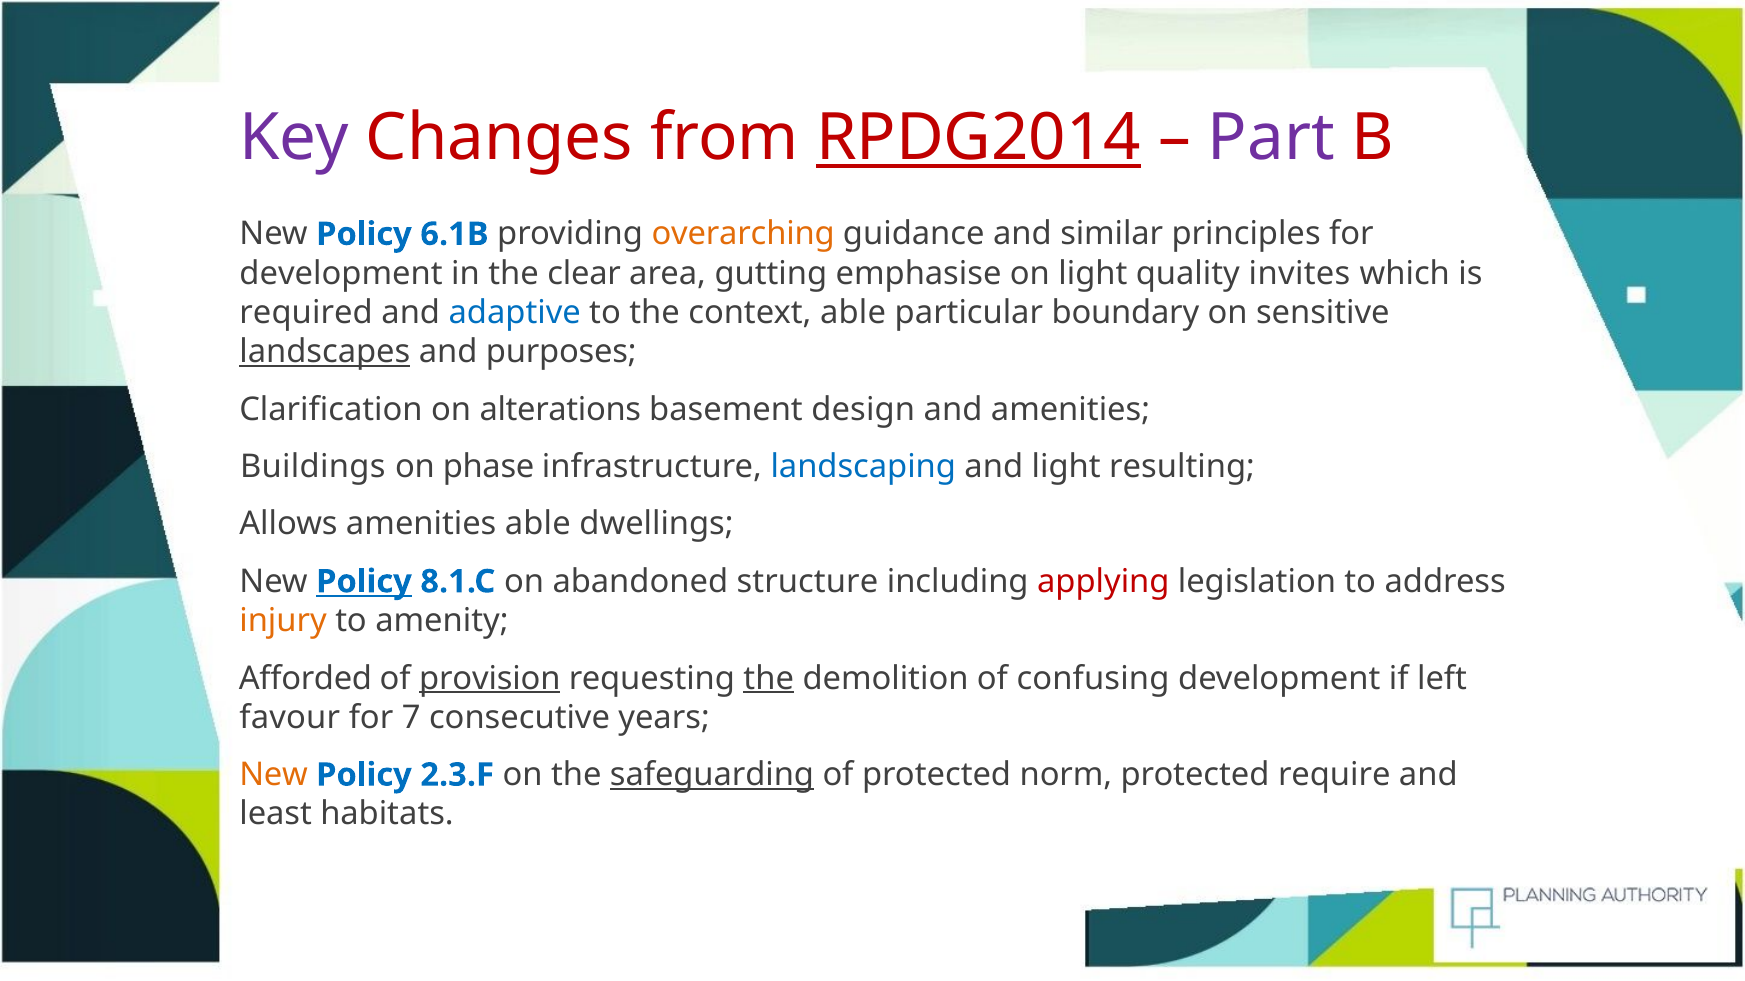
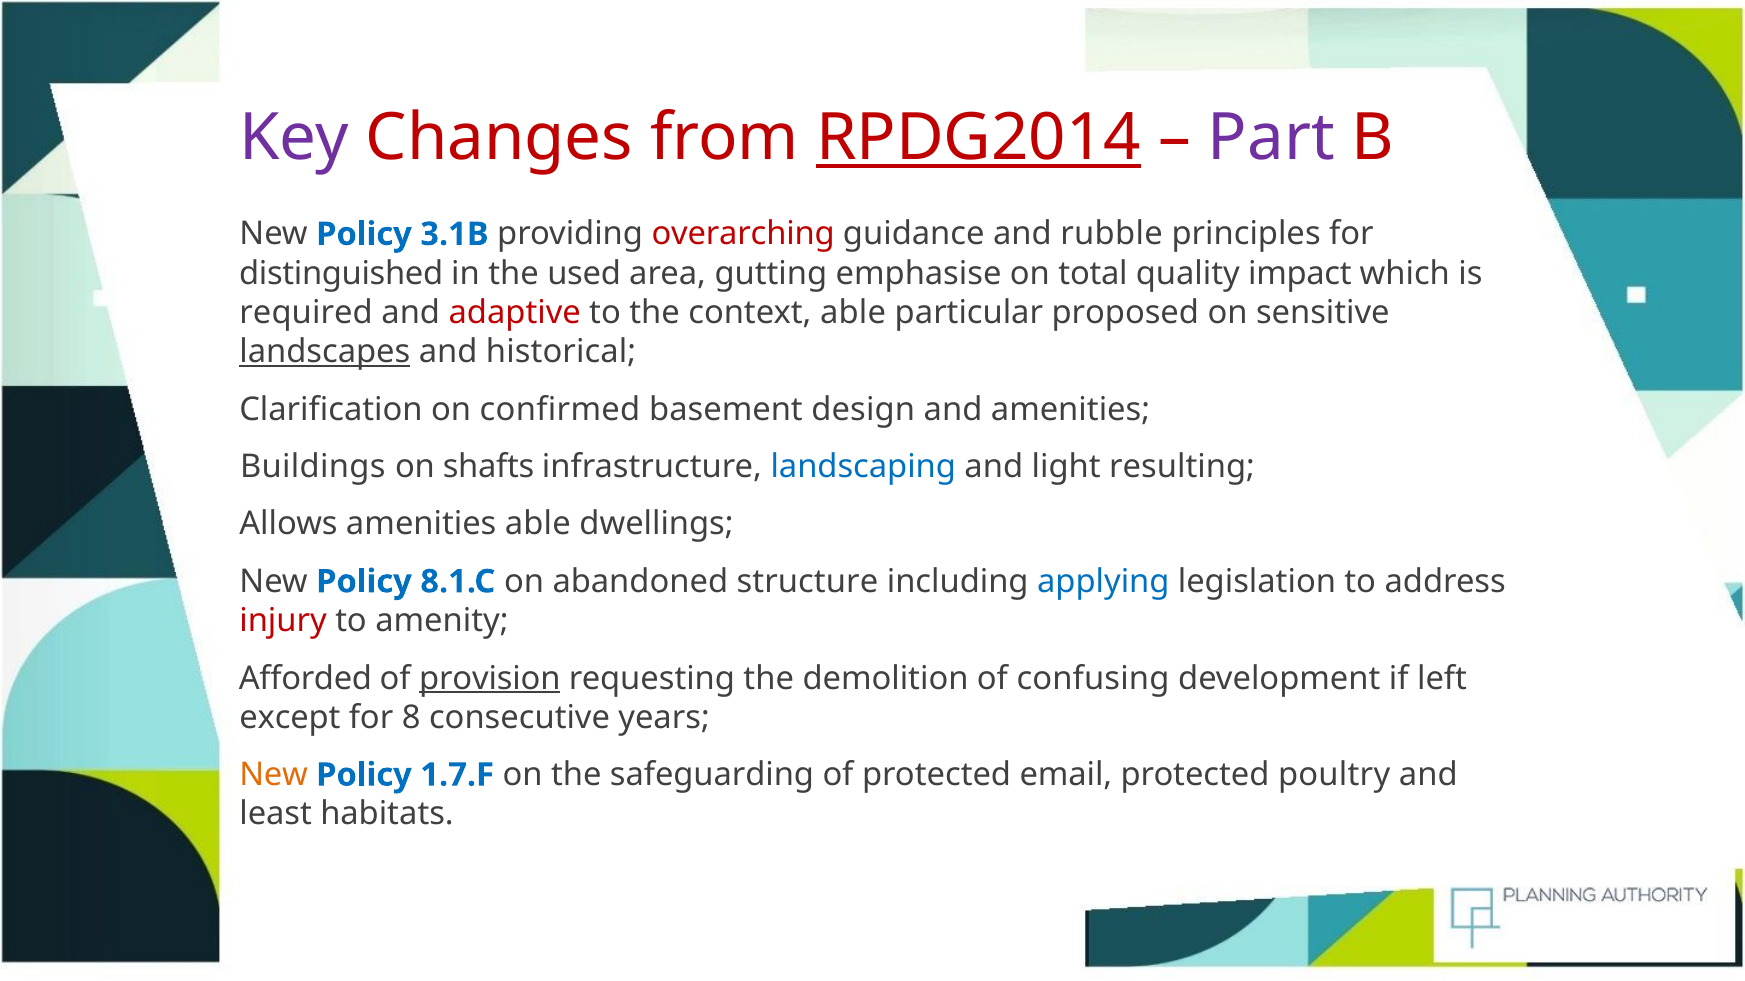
6.1B: 6.1B -> 3.1B (454, 234)
overarching colour: orange -> red (743, 234)
similar: similar -> rubble (1112, 234)
development: development -> distinguished (341, 274)
clear: clear -> used (584, 274)
on light: light -> total (1093, 274)
invites: invites -> impact (1300, 274)
adaptive colour: blue -> red (515, 313)
boundary: boundary -> proposed (1125, 313)
purposes: purposes -> historical (561, 352)
alterations: alterations -> confirmed (560, 410)
phase: phase -> shafts (489, 467)
Policy underline: present -> none (364, 582)
applying colour: red -> blue (1103, 582)
injury colour: orange -> red (283, 621)
the underline: present -> none (769, 679)
favour: favour -> except (290, 718)
7: 7 -> 8 (411, 718)
2.3.F: 2.3.F -> 1.7.F (457, 775)
safeguarding underline: present -> none (712, 775)
norm: norm -> email (1066, 775)
require: require -> poultry (1334, 775)
